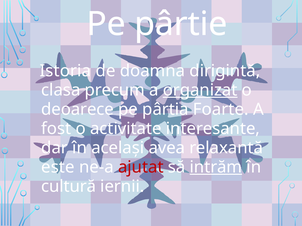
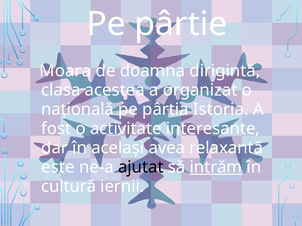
Istoria: Istoria -> Moara (65, 71)
precum: precum -> acestea (115, 90)
organizat underline: present -> none (200, 90)
deoarece: deoarece -> naţională (78, 110)
Foarte: Foarte -> Istoria (221, 110)
ajutat colour: red -> black (141, 168)
